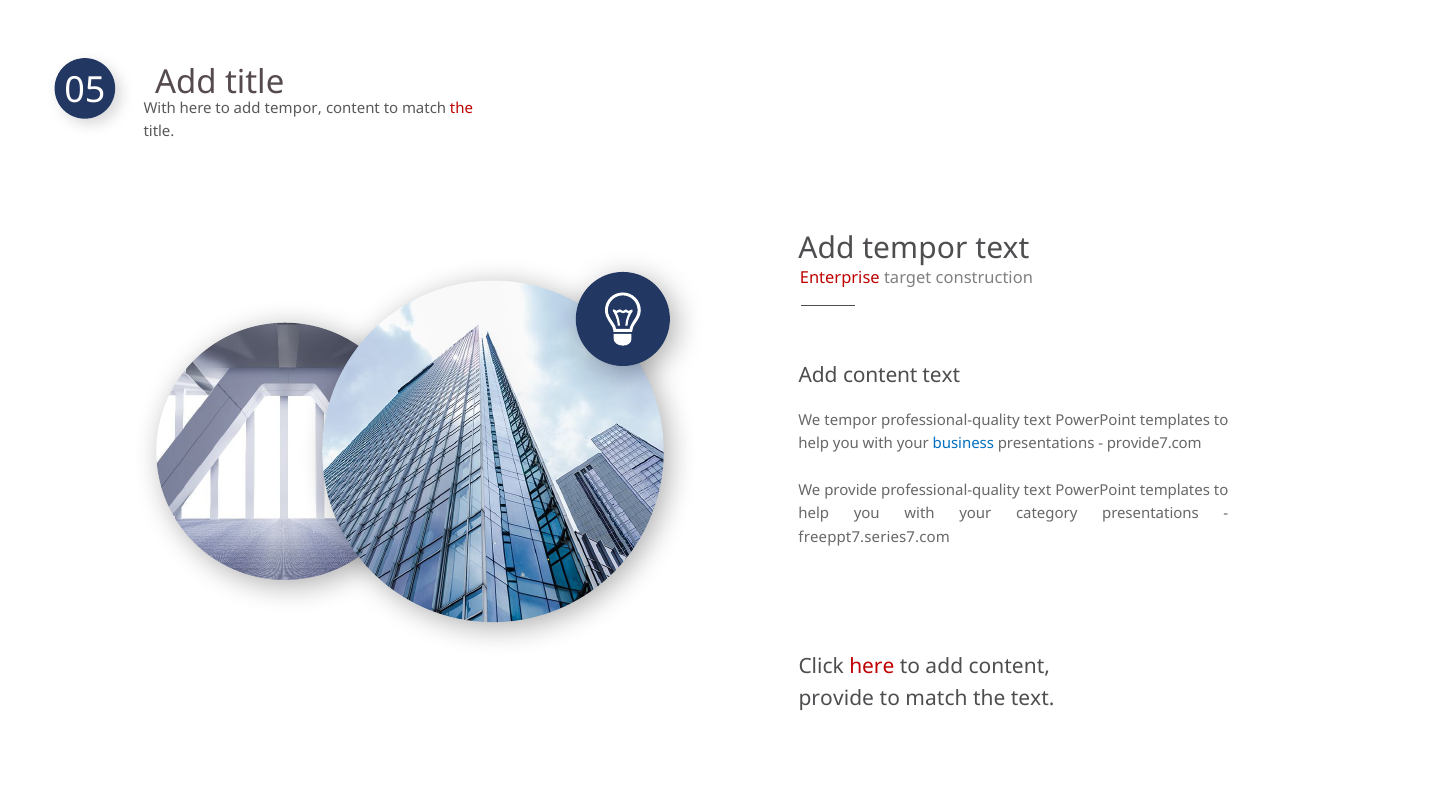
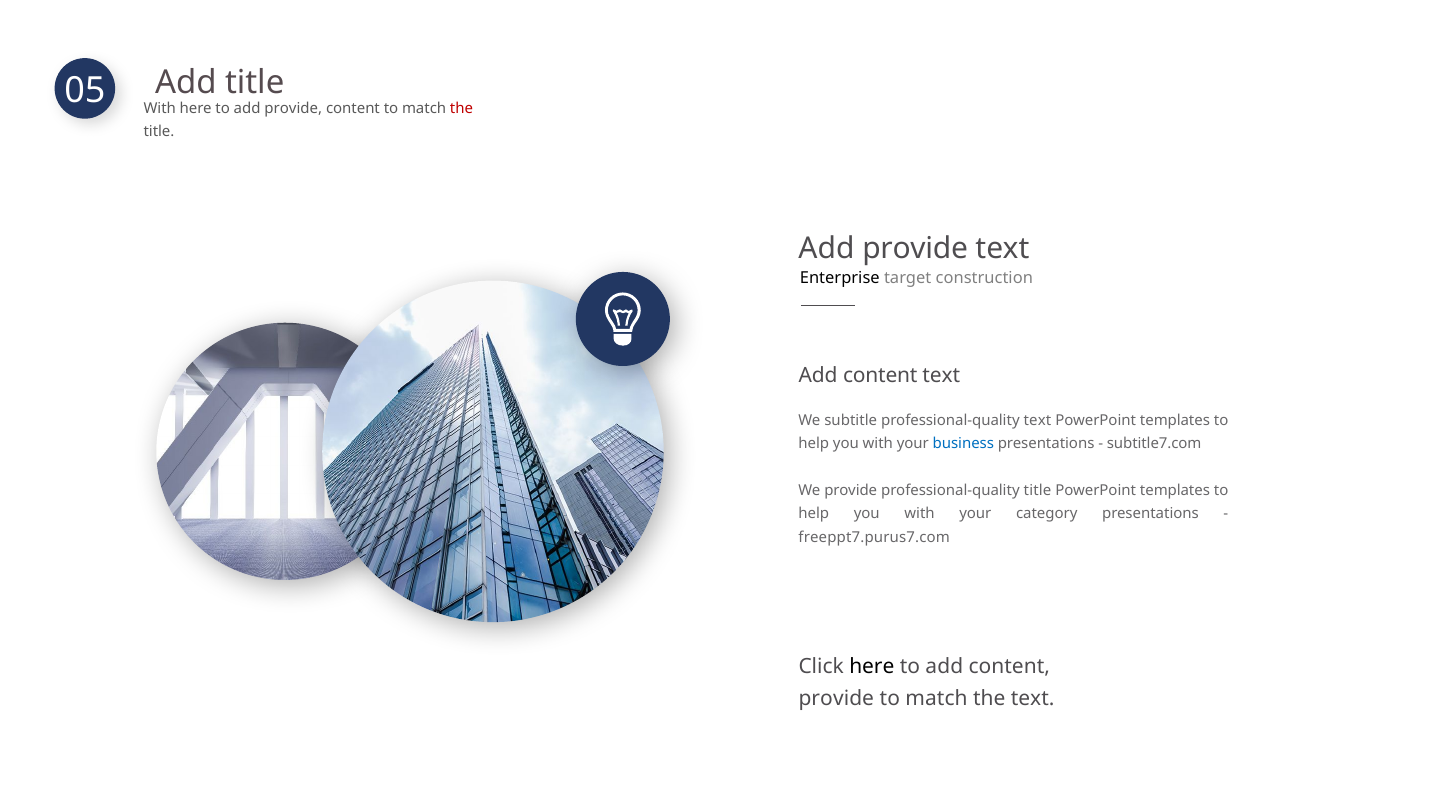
to add tempor: tempor -> provide (293, 108)
tempor: tempor -> provide (915, 248)
Enterprise colour: red -> black (840, 278)
We tempor: tempor -> subtitle (851, 420)
provide7.com: provide7.com -> subtitle7.com (1154, 444)
provide professional-quality text: text -> title (1038, 490)
freeppt7.series7.com: freeppt7.series7.com -> freeppt7.purus7.com (874, 537)
here colour: red -> black (872, 666)
